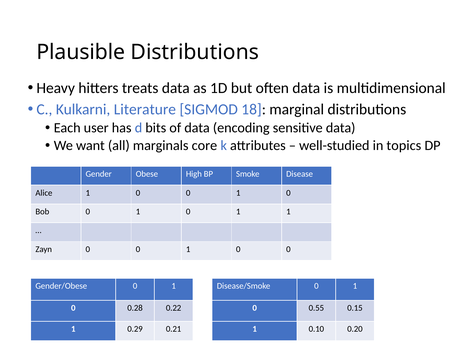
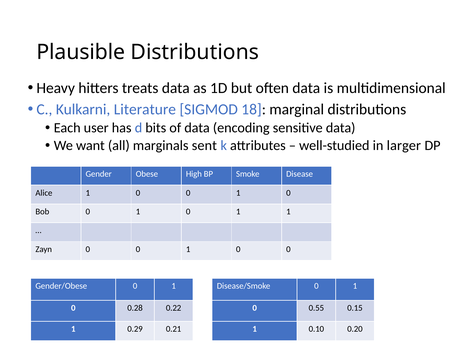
core: core -> sent (204, 145)
topics: topics -> larger (404, 145)
